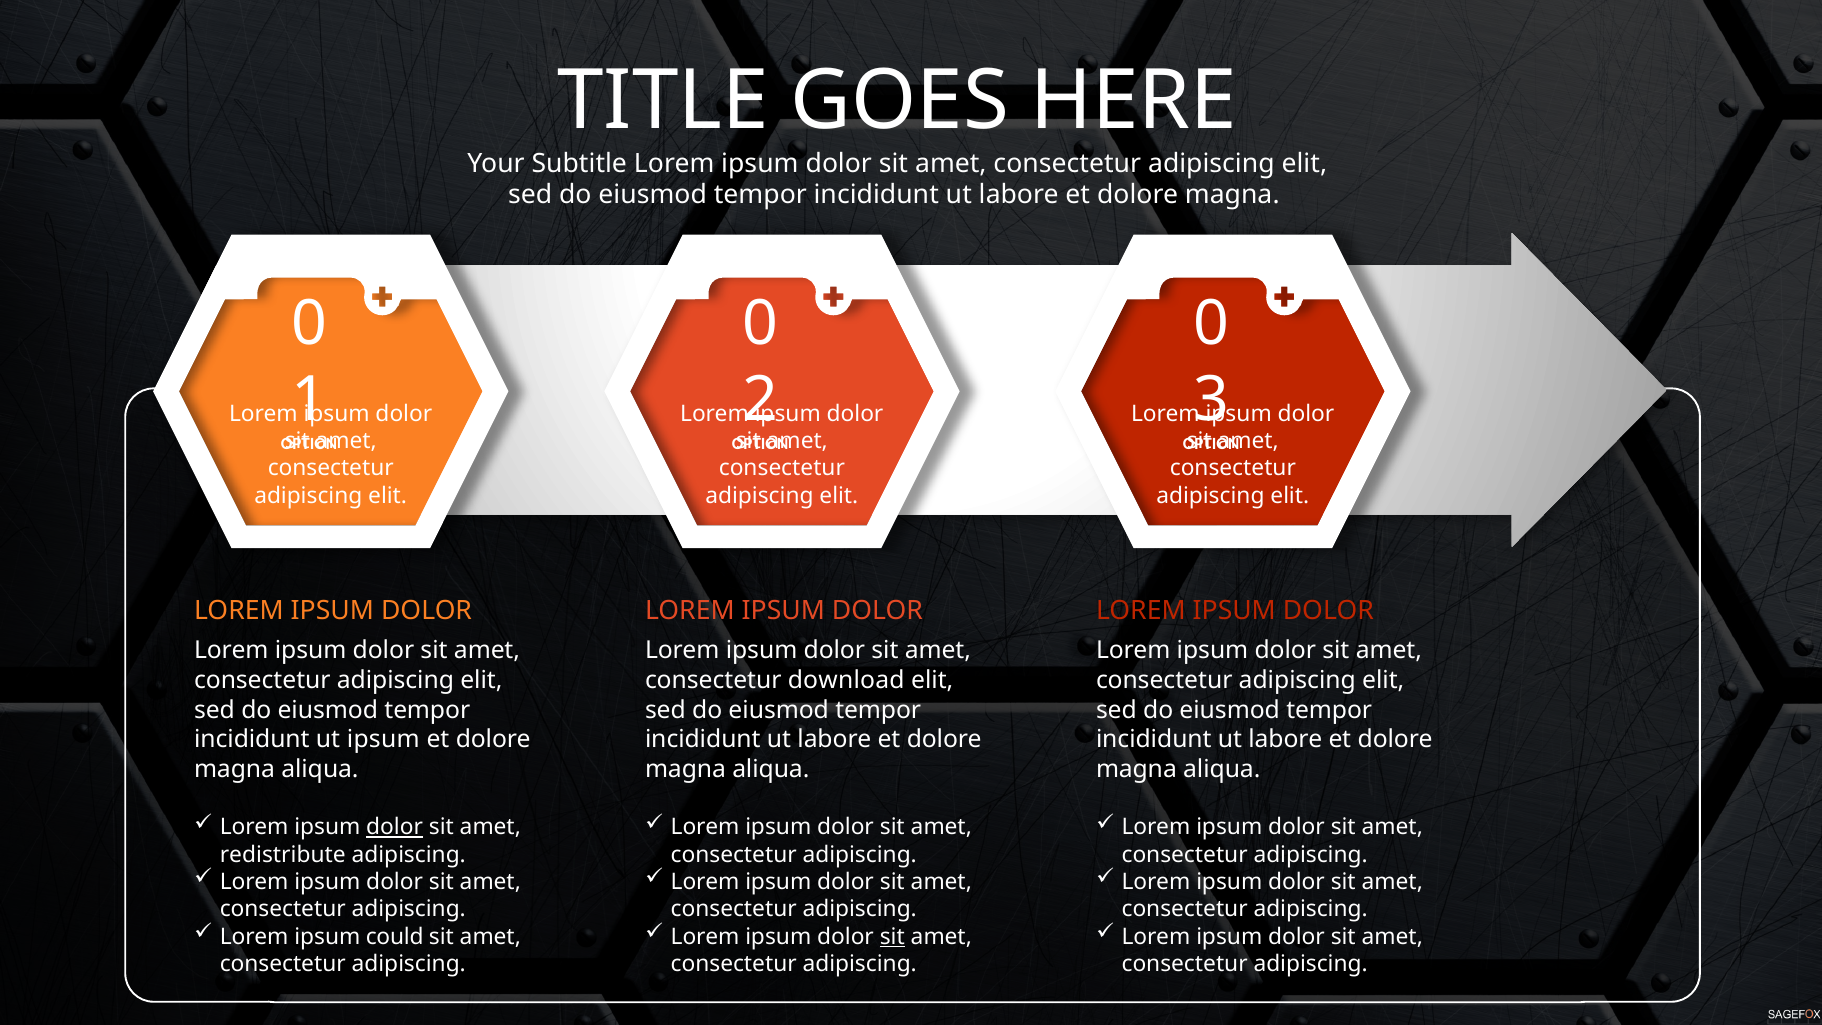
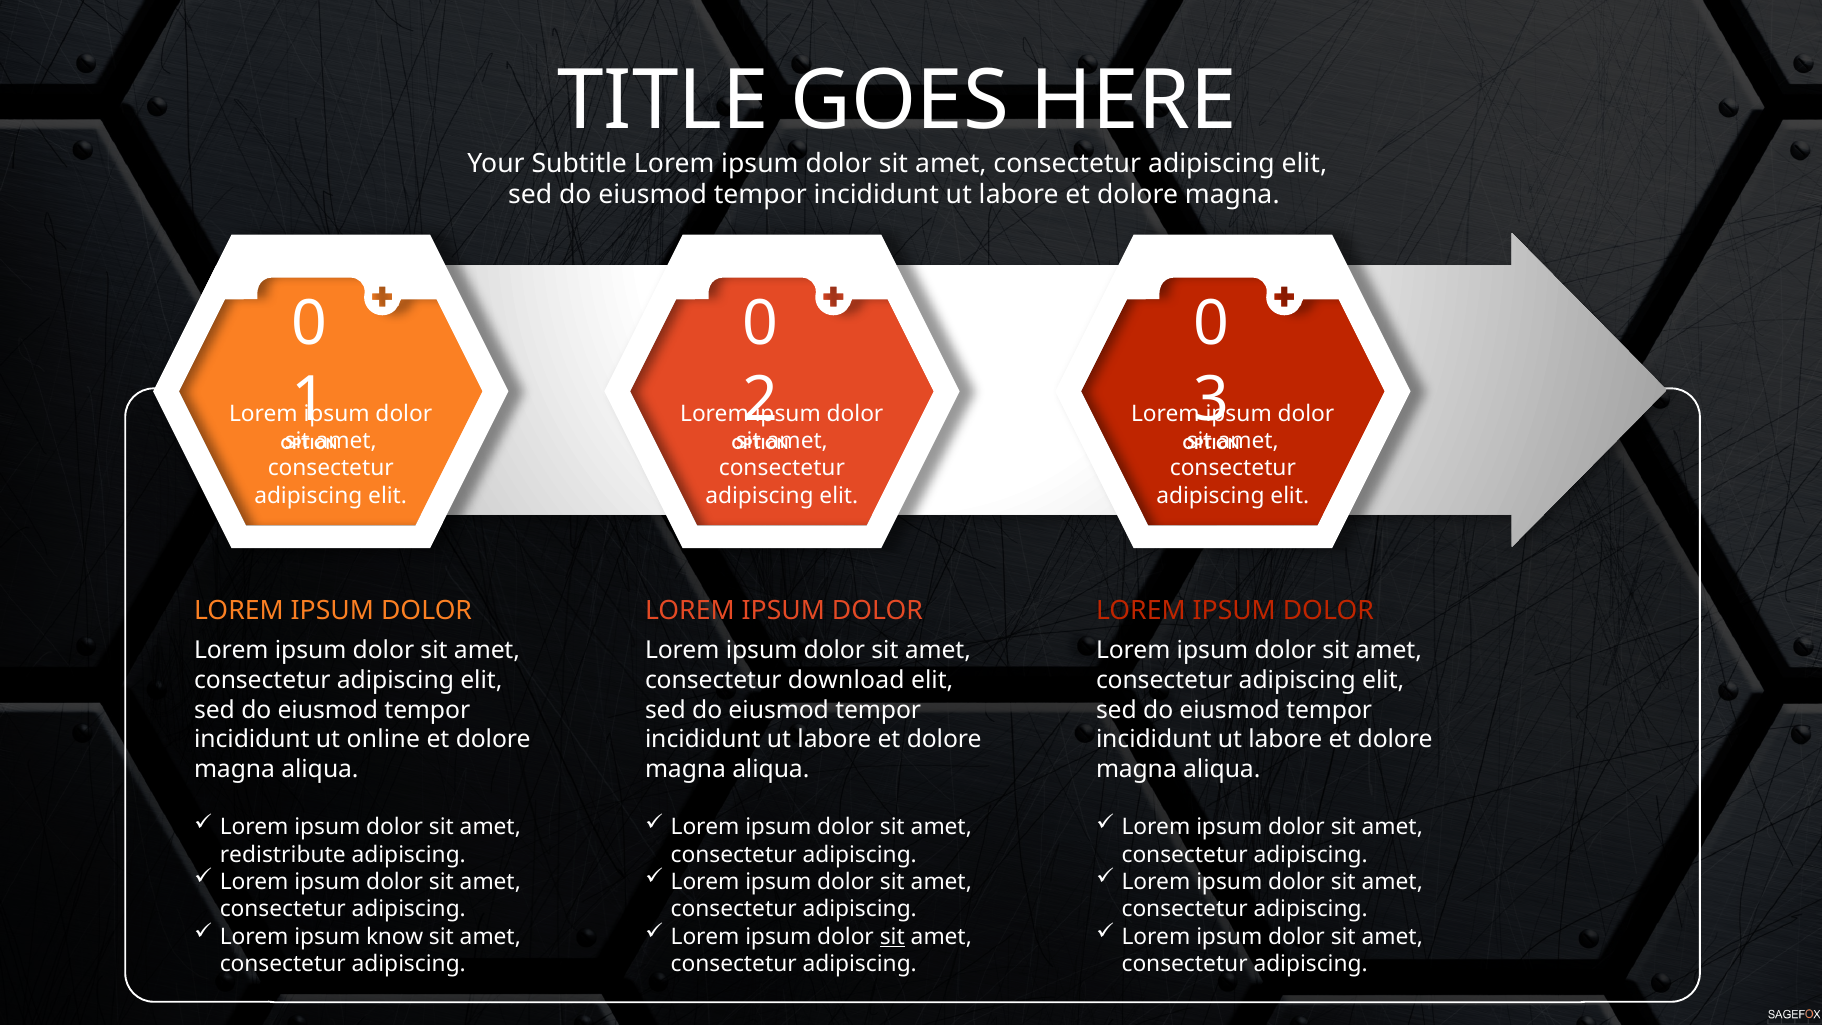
ut ipsum: ipsum -> online (383, 739)
dolor underline: present -> none (395, 827)
could: could -> know (395, 936)
